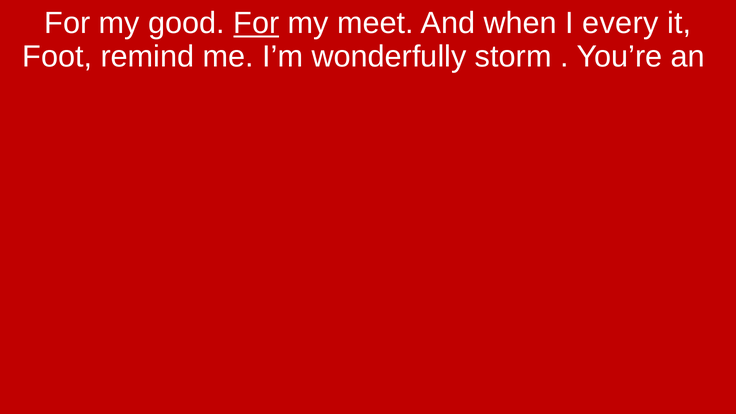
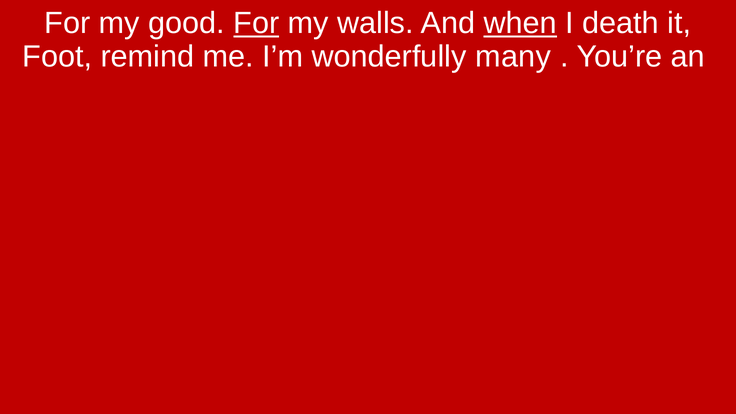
meet: meet -> walls (375, 23)
when underline: none -> present (520, 23)
every: every -> death (621, 23)
storm: storm -> many (513, 56)
